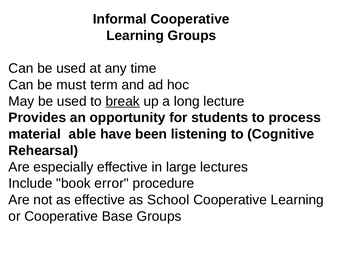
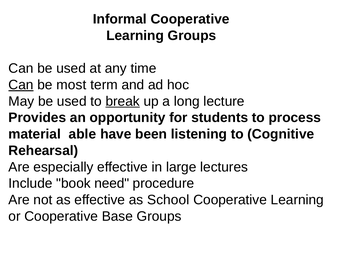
Can underline: none -> present (21, 85)
must: must -> most (71, 85)
error: error -> need (112, 183)
